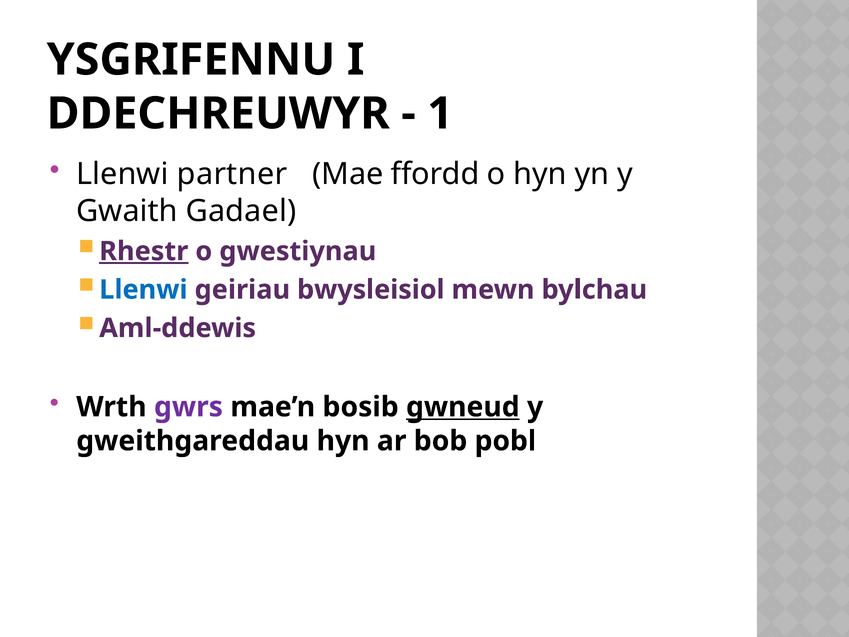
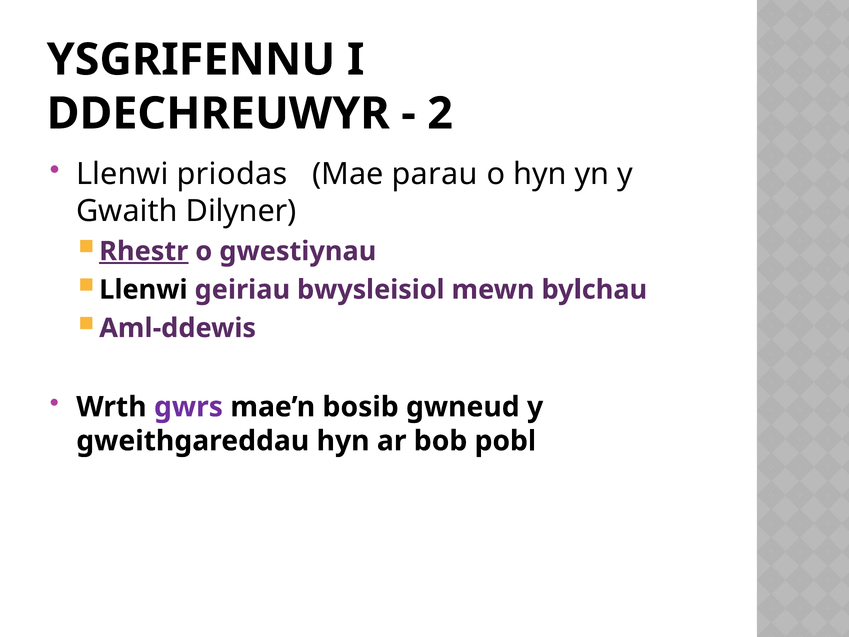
1: 1 -> 2 (440, 114)
partner: partner -> priodas (232, 174)
ffordd: ffordd -> parau (435, 174)
Gadael: Gadael -> Dilyner (241, 211)
Llenwi colour: blue -> black (143, 290)
gwneud underline: present -> none (463, 407)
